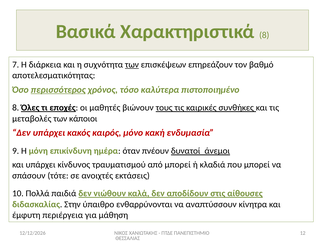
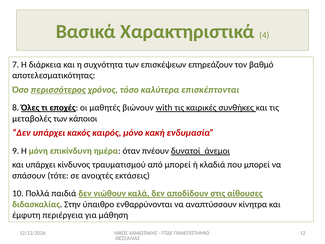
Χαρακτηριστικά 8: 8 -> 4 (264, 35)
των underline: present -> none (132, 65)
πιστοποιημένο: πιστοποιημένο -> επισκέπτονται (210, 90)
τους: τους -> with (164, 108)
